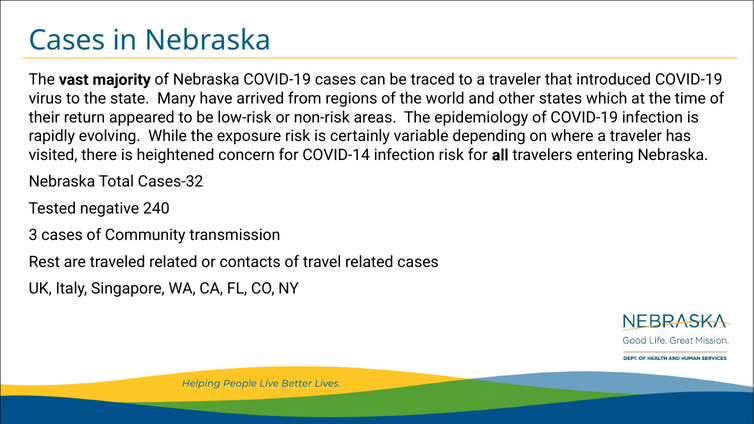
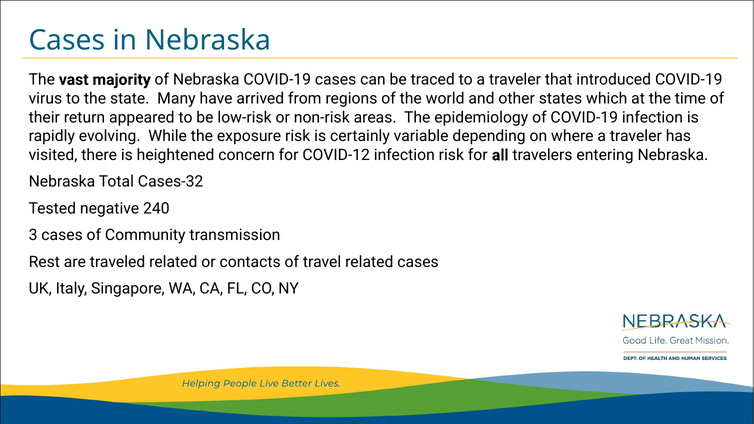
COVID-14: COVID-14 -> COVID-12 (336, 155)
